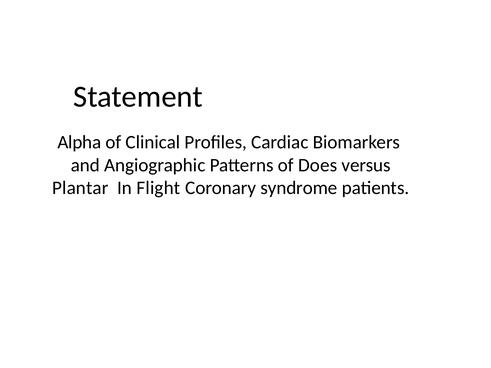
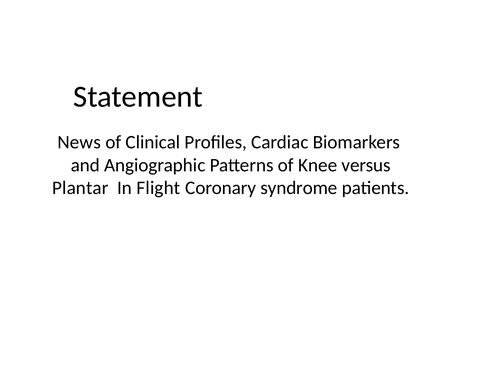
Alpha: Alpha -> News (79, 142)
Does: Does -> Knee (318, 165)
